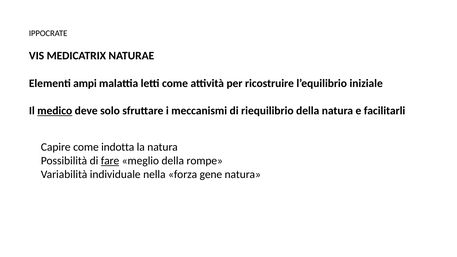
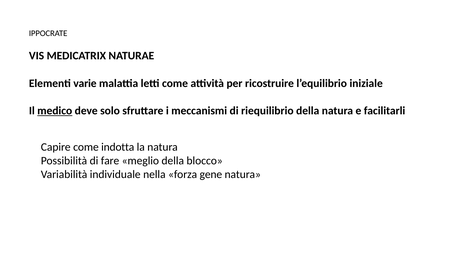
ampi: ampi -> varie (85, 83)
fare underline: present -> none (110, 161)
rompe: rompe -> blocco (205, 161)
